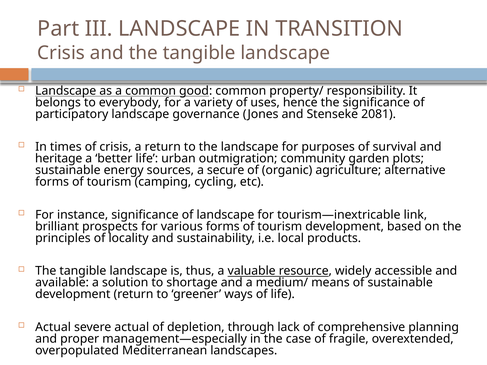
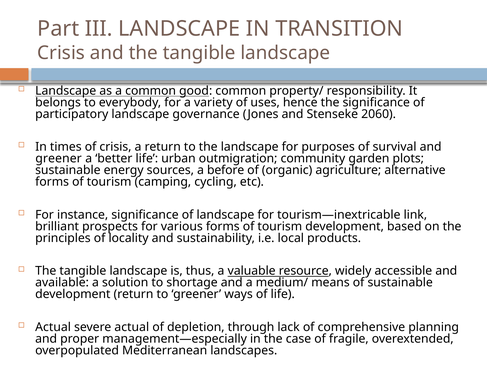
2081: 2081 -> 2060 (379, 114)
heritage: heritage -> greener (59, 159)
secure: secure -> before (226, 170)
